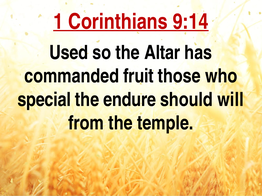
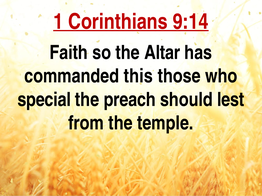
Used: Used -> Faith (69, 53)
fruit: fruit -> this (138, 76)
endure: endure -> preach (130, 100)
will: will -> lest (231, 100)
